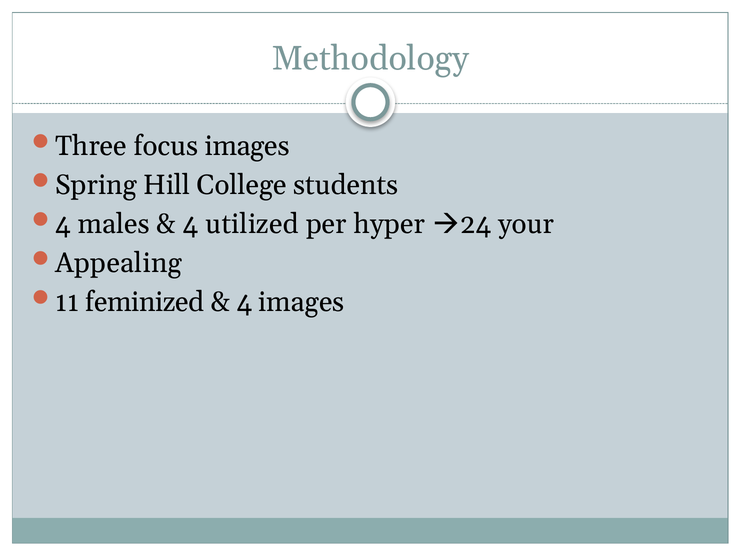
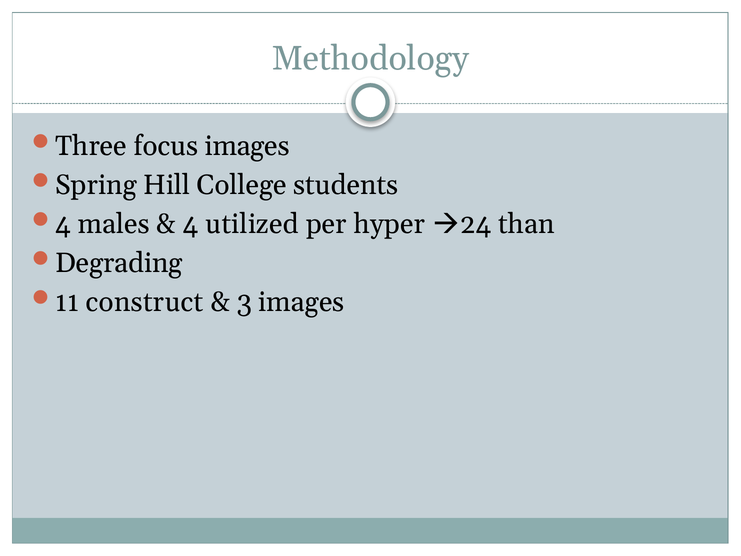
your: your -> than (526, 224)
Appealing: Appealing -> Degrading (119, 263)
feminized: feminized -> construct (145, 302)
4: 4 -> 3 (244, 302)
